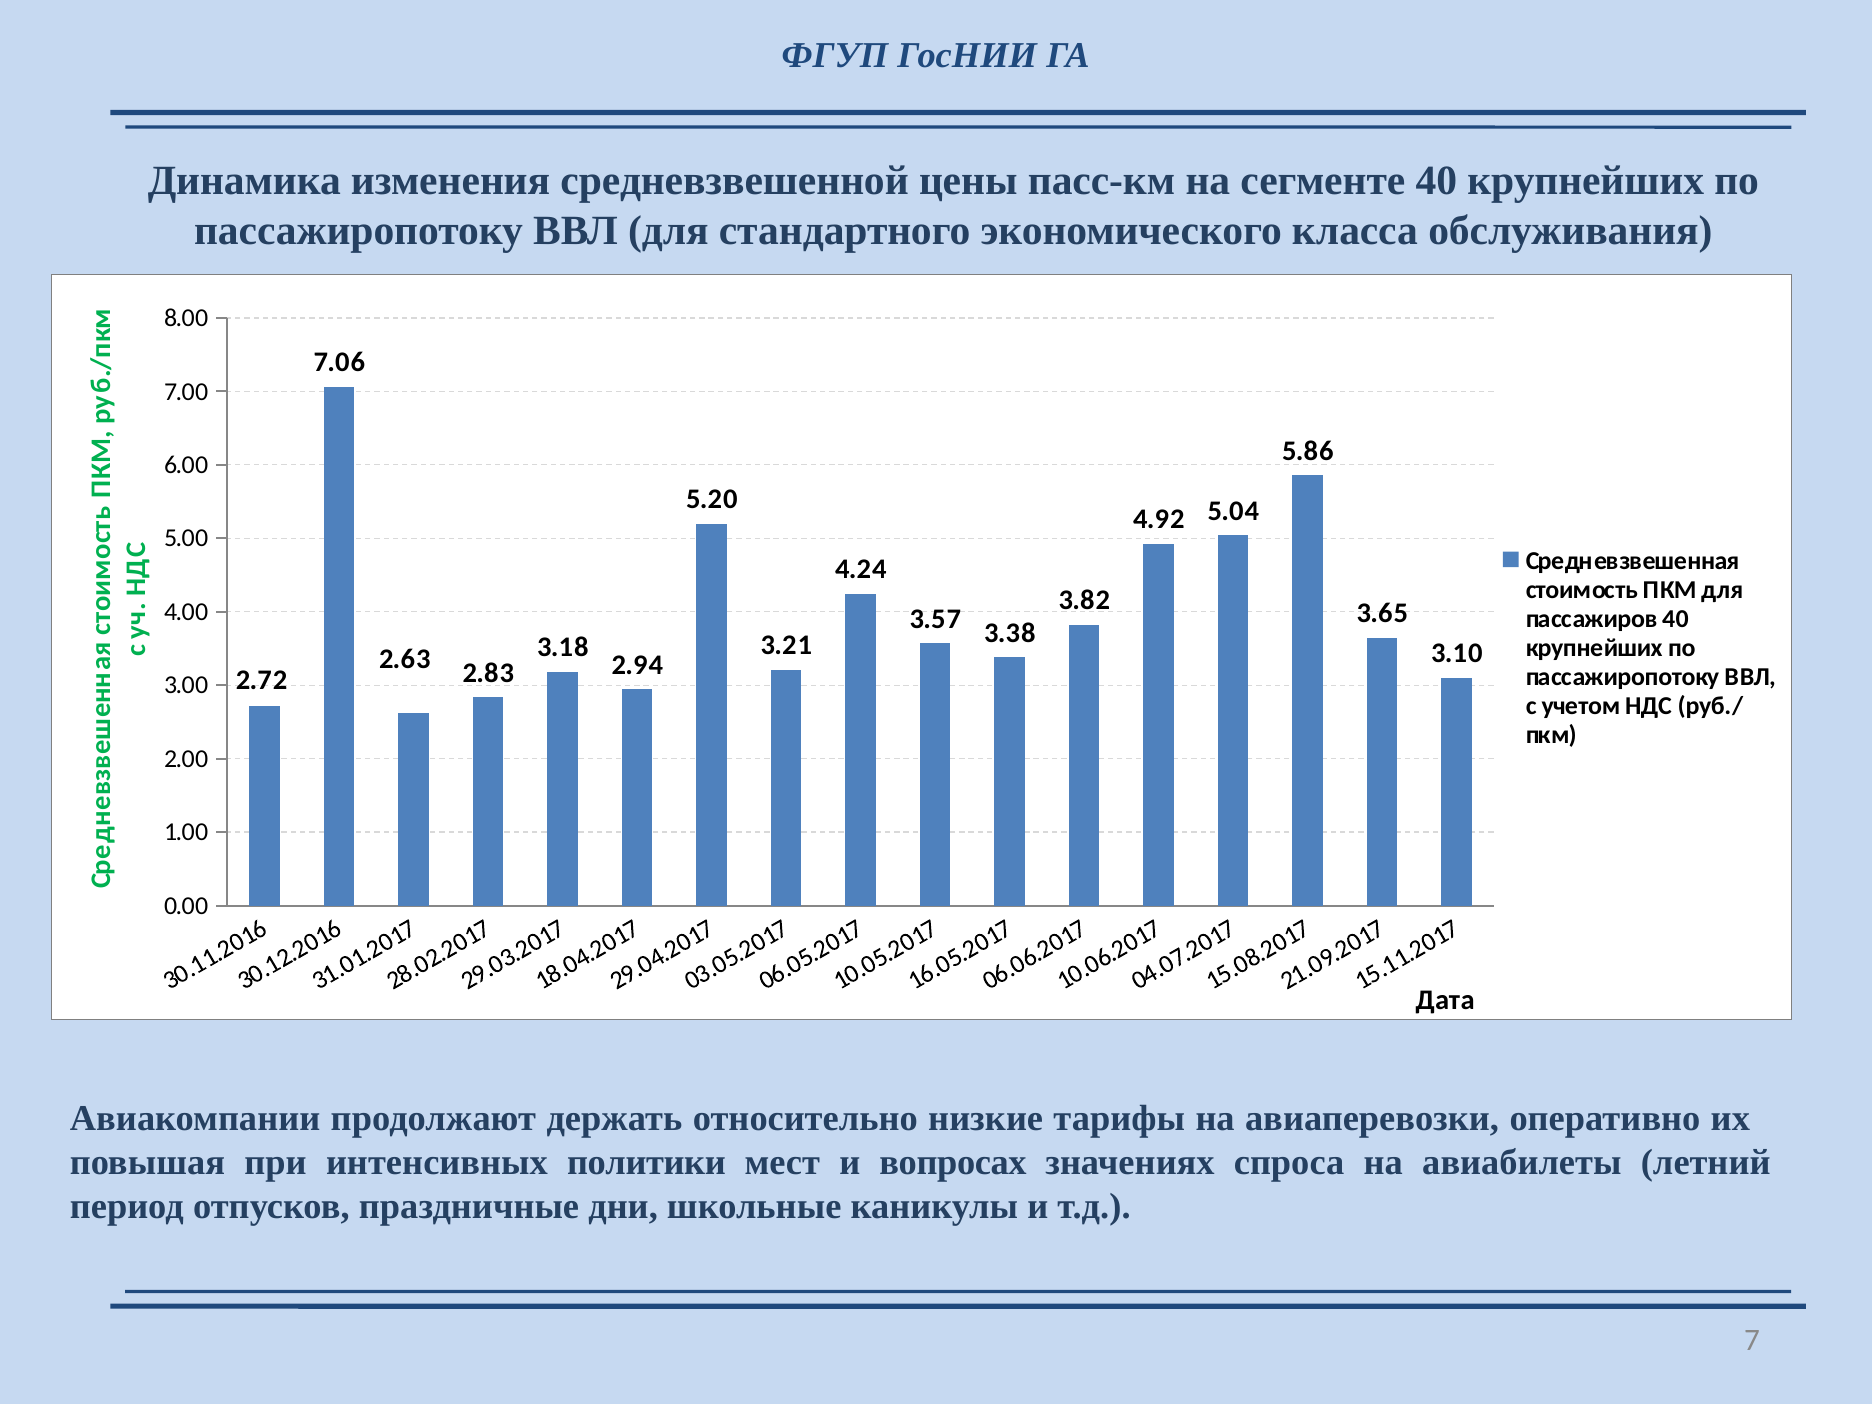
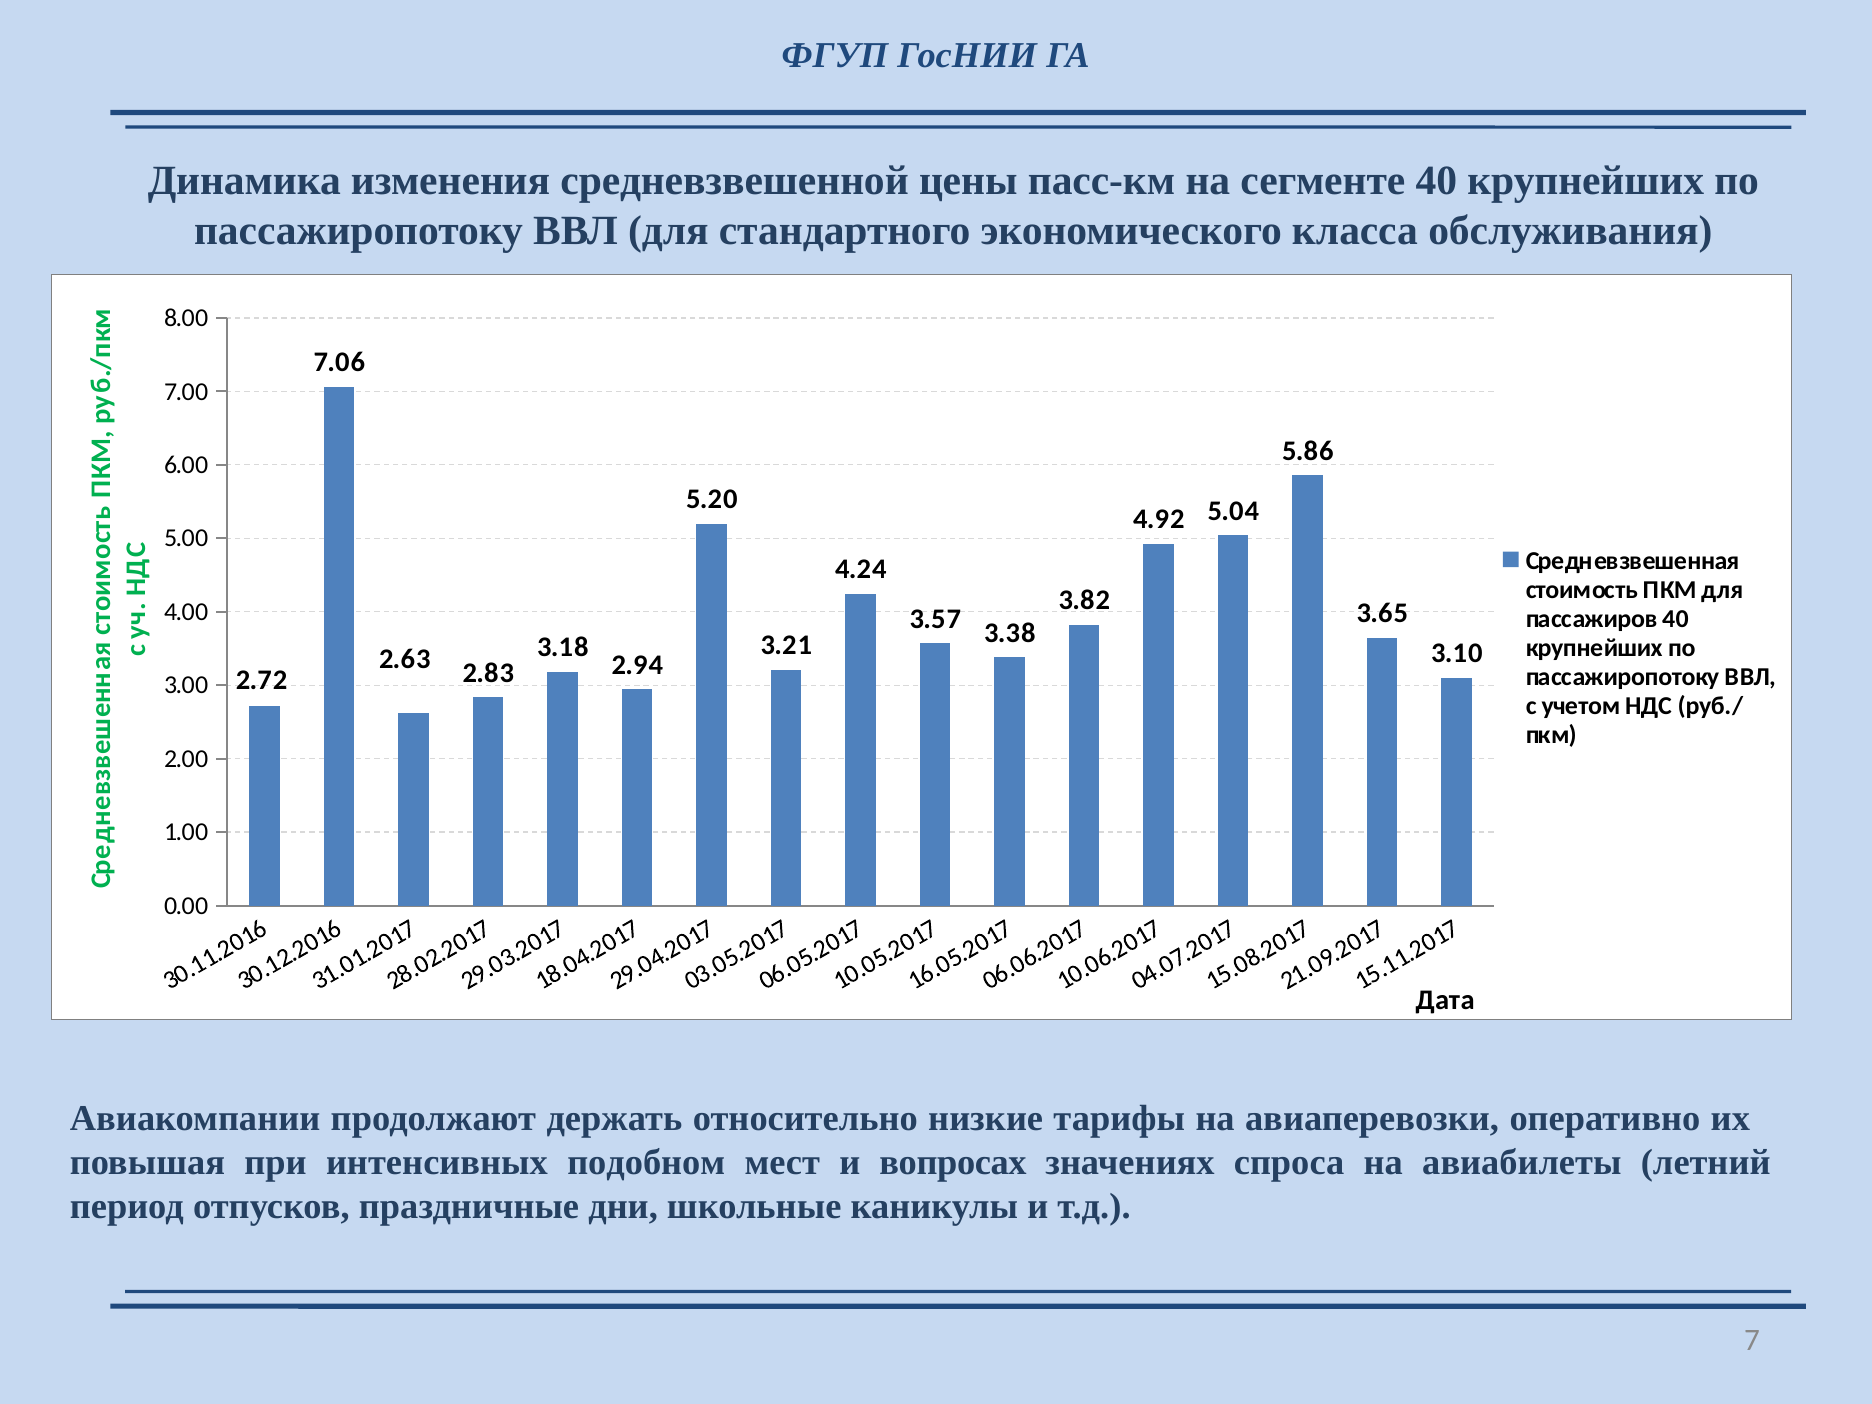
политики: политики -> подобном (646, 1163)
